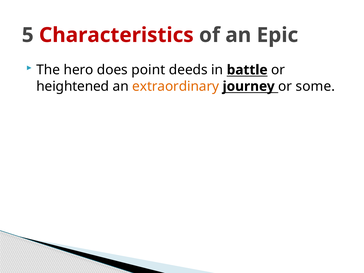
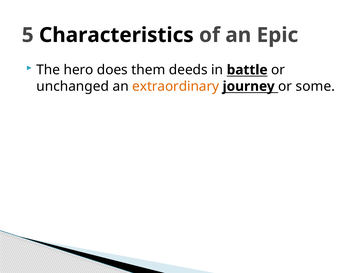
Characteristics colour: red -> black (116, 35)
point: point -> them (148, 70)
heightened: heightened -> unchanged (73, 86)
